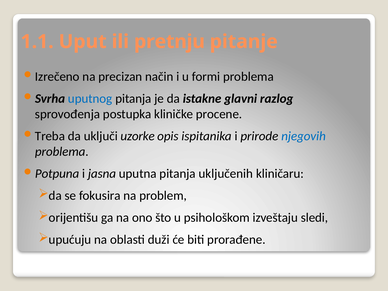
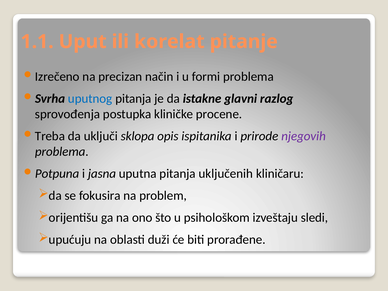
pretnju: pretnju -> korelat (169, 42)
uzorke: uzorke -> sklopa (138, 136)
njegovih colour: blue -> purple (304, 136)
